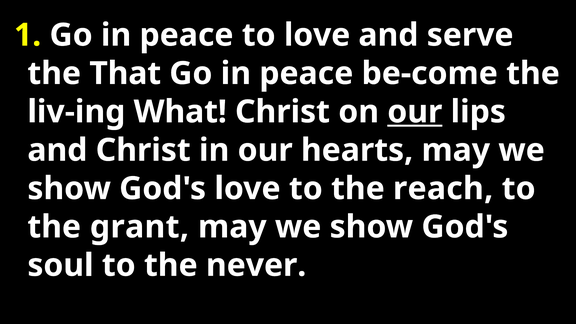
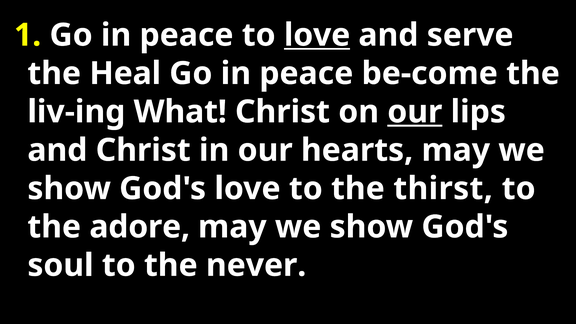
love underline: none -> present (317, 35)
That: That -> Heal (125, 73)
reach: reach -> thirst (443, 189)
grant: grant -> adore (140, 227)
